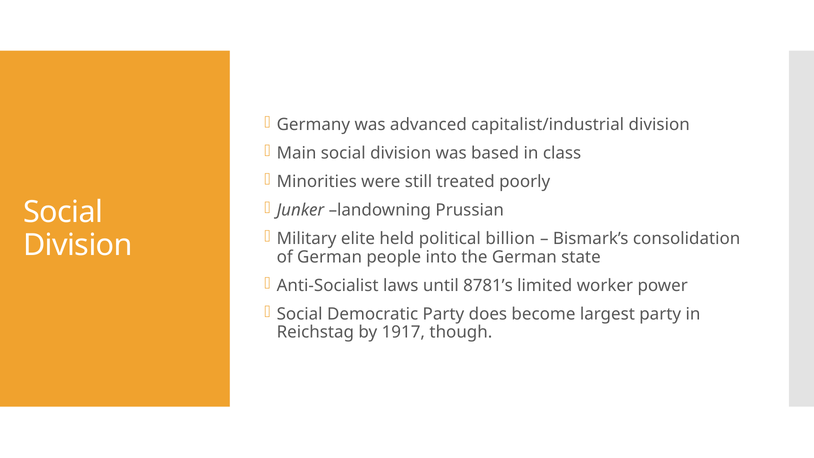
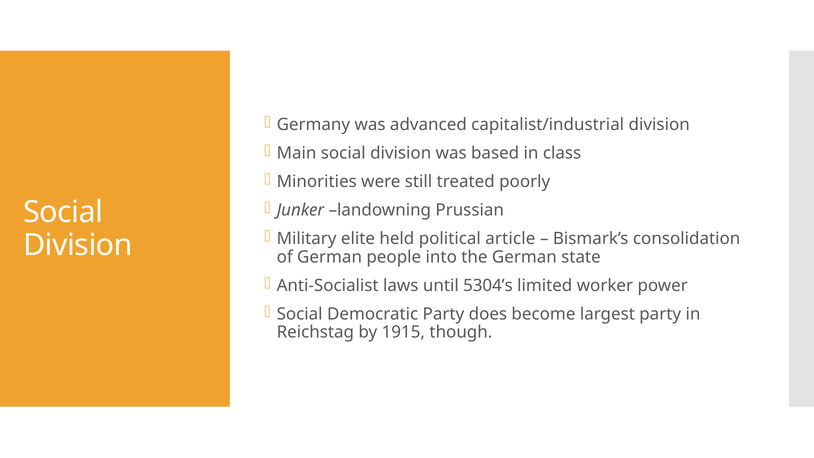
billion: billion -> article (510, 239)
8781’s: 8781’s -> 5304’s (488, 285)
1917: 1917 -> 1915 (403, 332)
